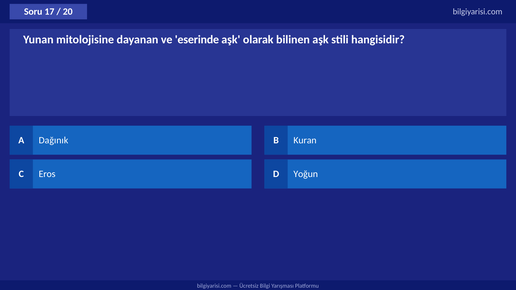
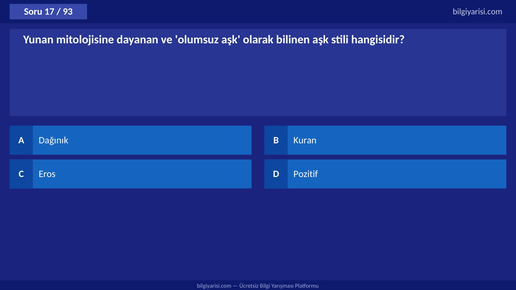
20: 20 -> 93 (68, 12)
eserinde: eserinde -> olumsuz (197, 40)
Yoğun: Yoğun -> Pozitif (306, 174)
